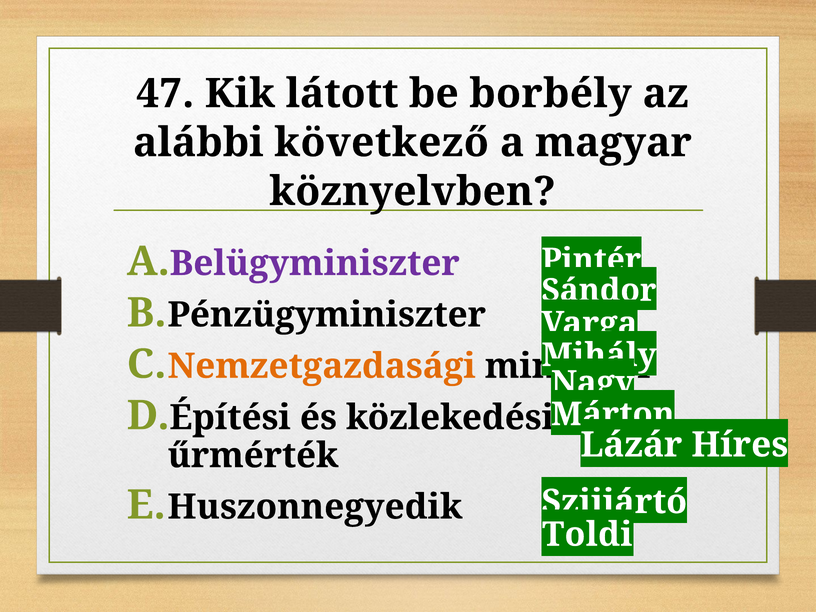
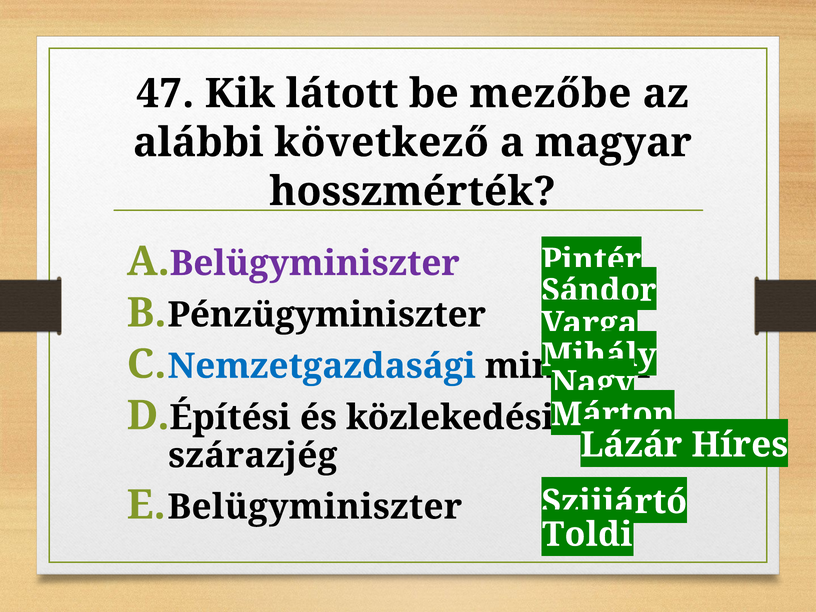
borbély: borbély -> mezőbe (550, 94)
köznyelvben: köznyelvben -> hosszmérték (413, 192)
Nemzetgazdasági colour: orange -> blue (322, 366)
űrmérték: űrmérték -> szárazjég (253, 456)
Huszonnegyedik: Huszonnegyedik -> Belügyminiszter (315, 507)
